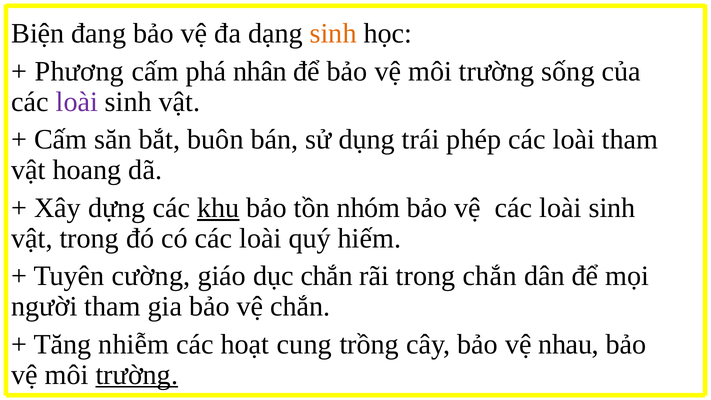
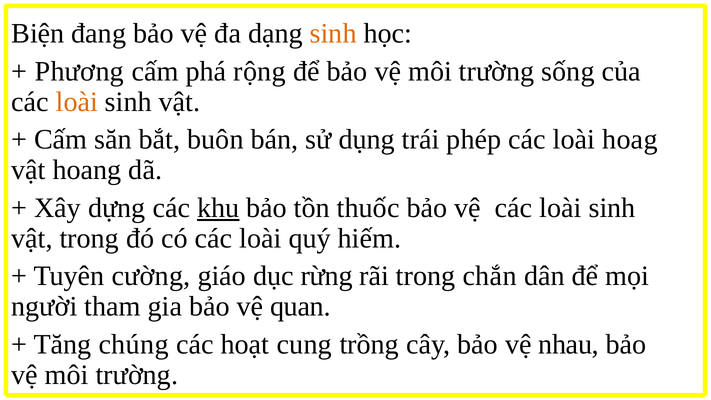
nhân: nhân -> rộng (260, 71)
loài colour: purple -> orange (77, 102)
loài tham: tham -> hoag (630, 140)
nhóm: nhóm -> thuốc (368, 208)
dục chắn: chắn -> rừng (327, 276)
vệ chắn: chắn -> quan (300, 306)
nhiễm: nhiễm -> chúng (134, 344)
trường underline: present -> none (137, 375)
